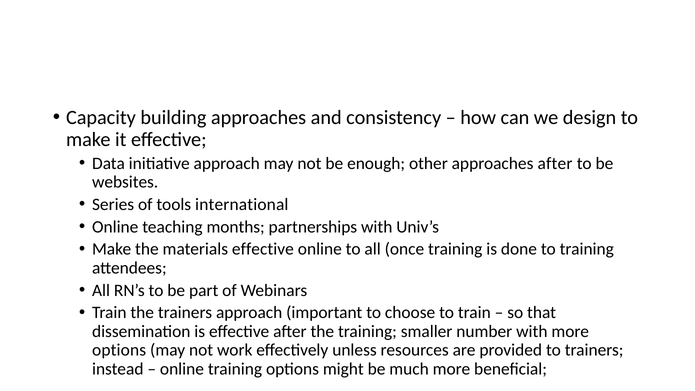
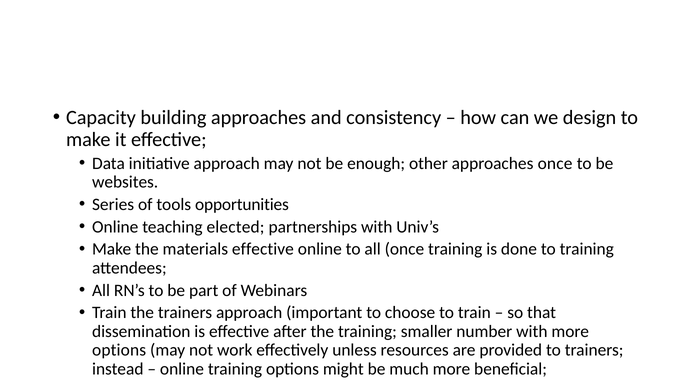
approaches after: after -> once (555, 163)
international: international -> opportunities (242, 204)
months: months -> elected (236, 227)
